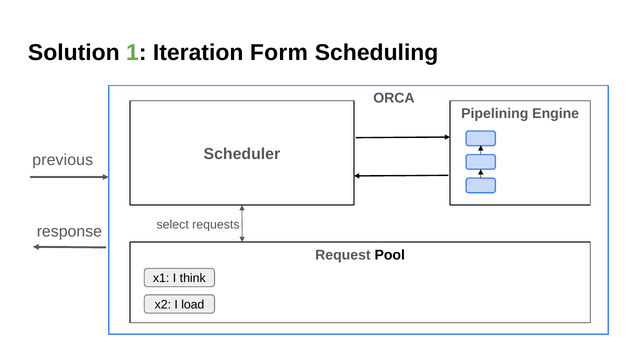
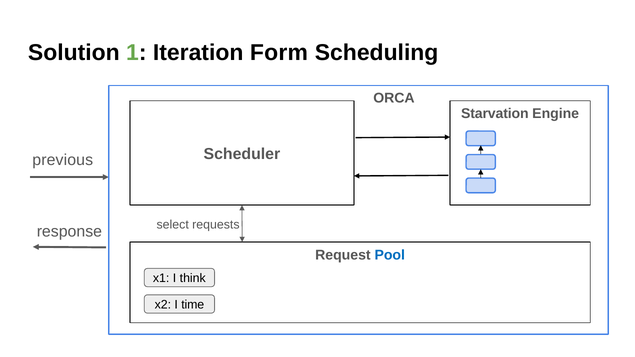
Pipelining: Pipelining -> Starvation (495, 114)
Pool colour: black -> blue (390, 255)
load: load -> time (193, 305)
